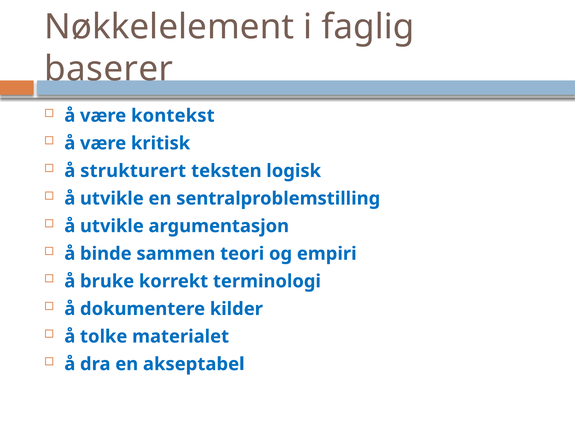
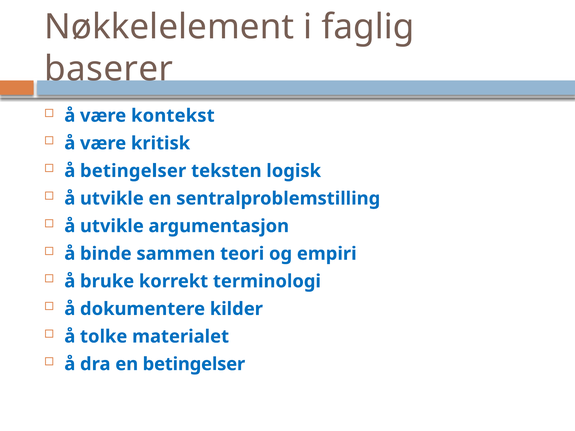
å strukturert: strukturert -> betingelser (133, 171)
en akseptabel: akseptabel -> betingelser (194, 364)
